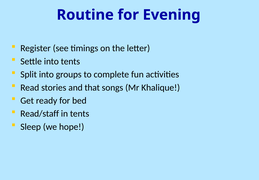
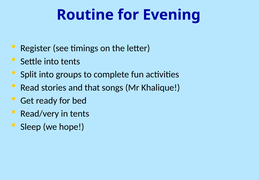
Read/staff: Read/staff -> Read/very (40, 113)
